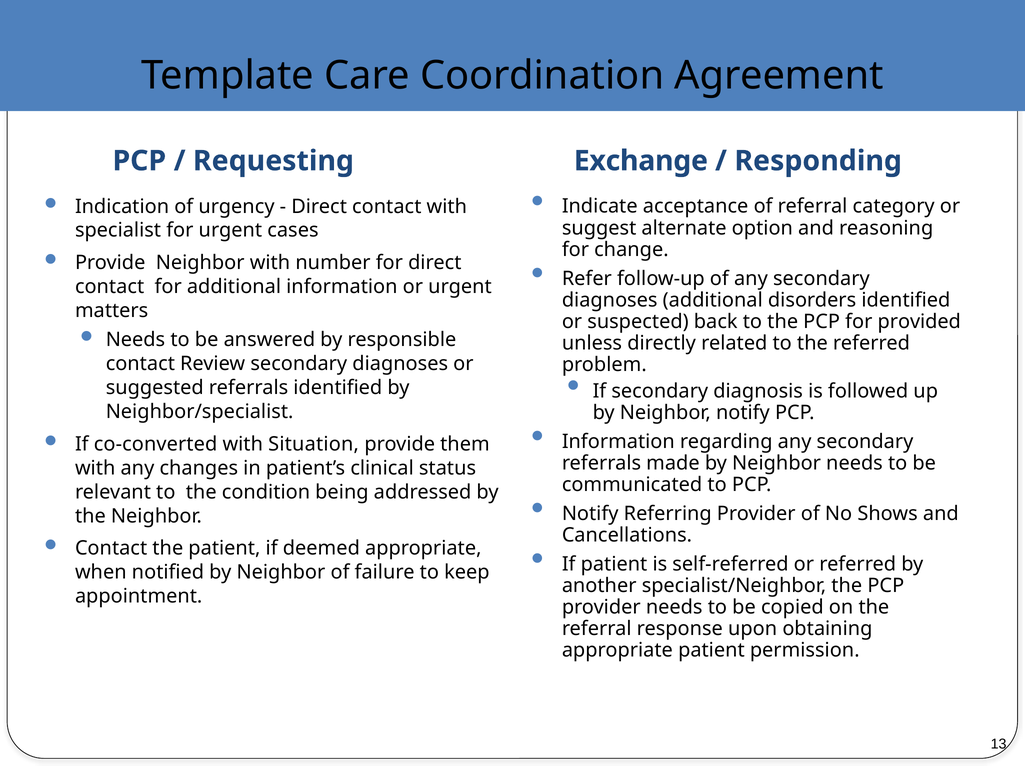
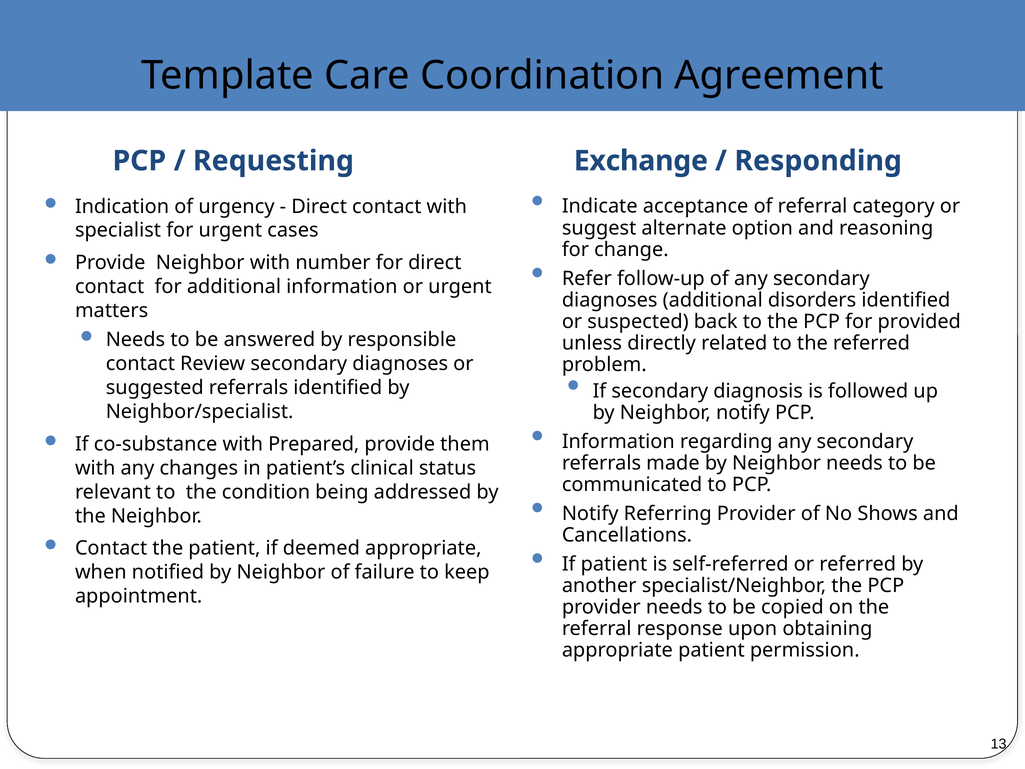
co-converted: co-converted -> co-substance (156, 444)
Situation: Situation -> Prepared (314, 444)
